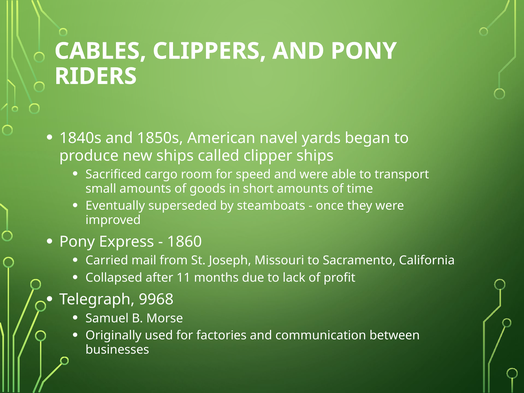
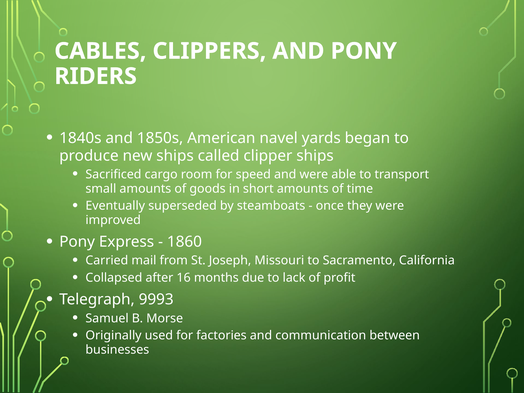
11: 11 -> 16 (184, 278)
9968: 9968 -> 9993 (156, 300)
